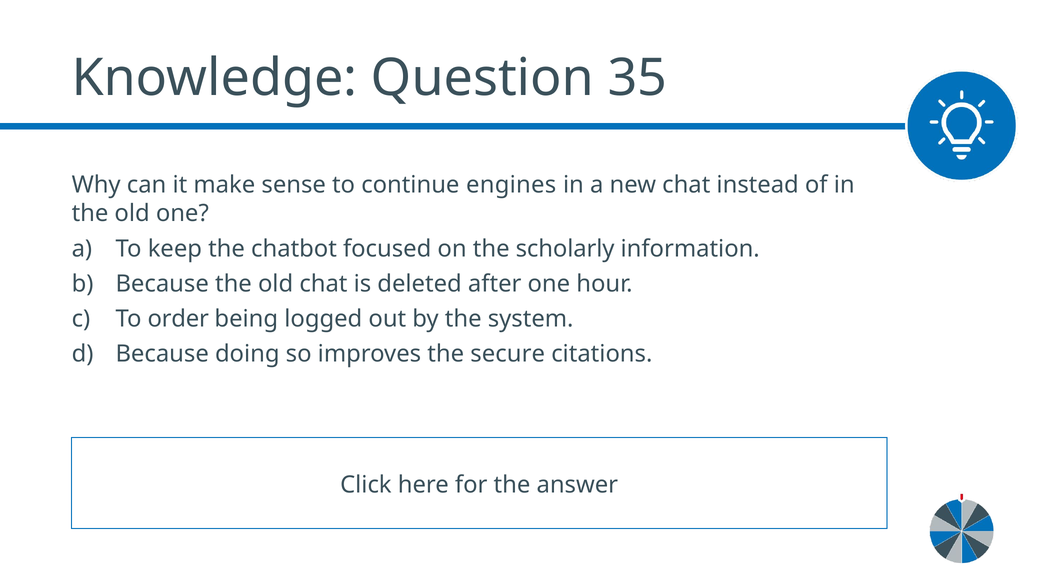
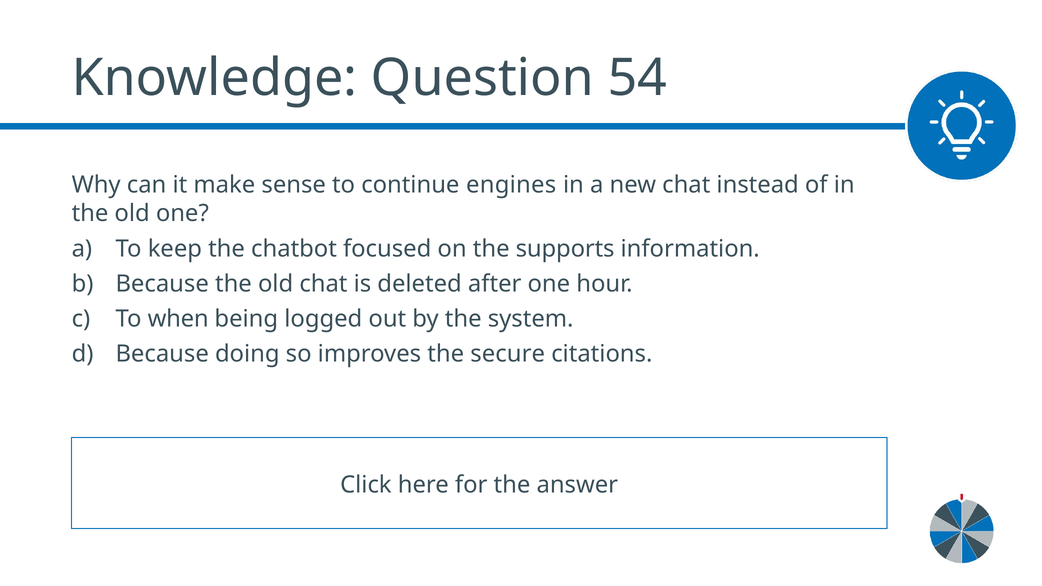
35: 35 -> 54 (637, 78)
scholarly: scholarly -> supports (565, 249)
order: order -> when (178, 319)
